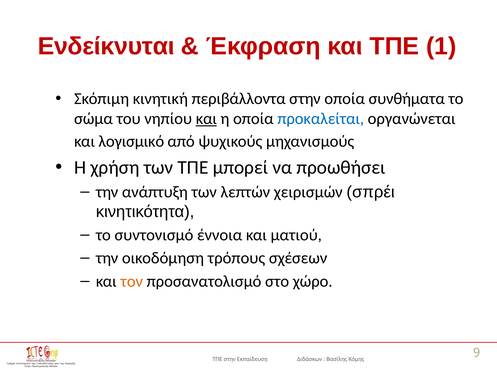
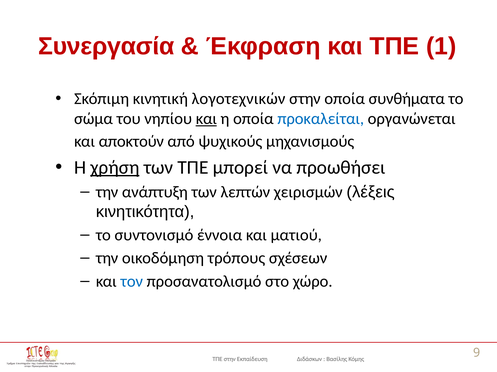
Ενδείκνυται: Ενδείκνυται -> Συνεργασία (106, 47)
περιβάλλοντα: περιβάλλοντα -> λογοτεχνικών (239, 99)
λογισμικό: λογισμικό -> αποκτούν (131, 142)
χρήση underline: none -> present (115, 168)
σπρέι: σπρέι -> λέξεις (371, 192)
τον colour: orange -> blue (132, 282)
